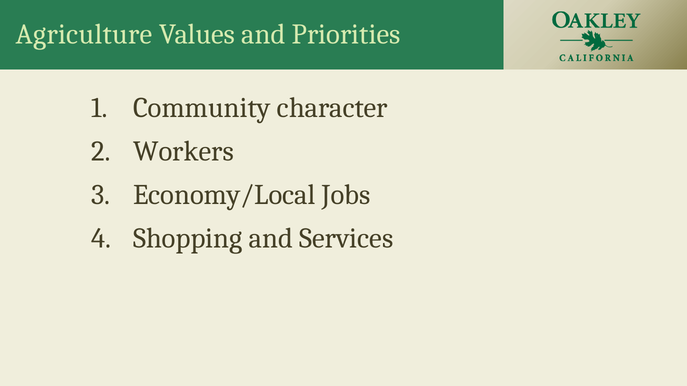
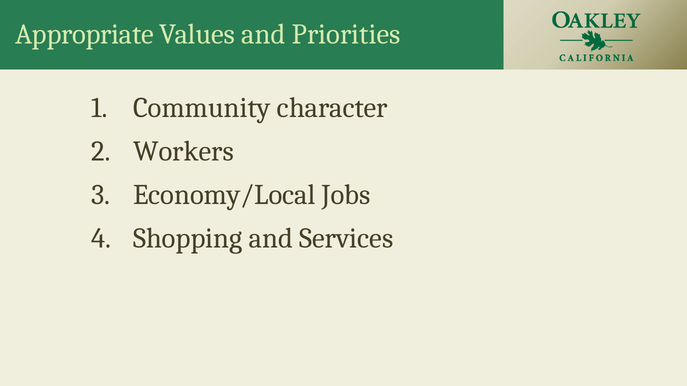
Agriculture: Agriculture -> Appropriate (84, 35)
